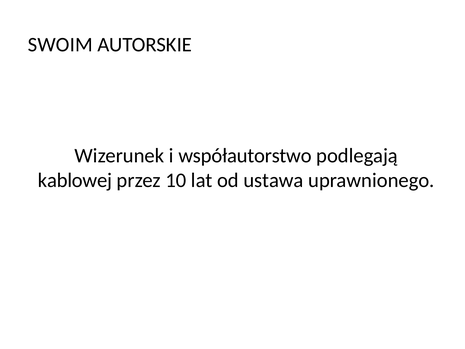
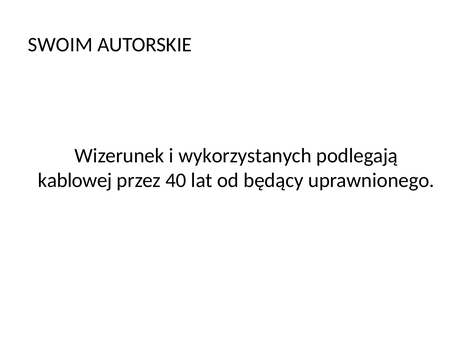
współautorstwo: współautorstwo -> wykorzystanych (245, 155)
10: 10 -> 40 (176, 180)
ustawa: ustawa -> będący (273, 180)
